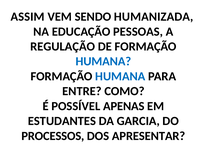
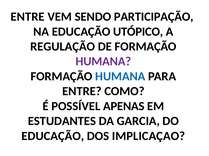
ASSIM: ASSIM -> ENTRE (28, 17)
HUMANIZADA: HUMANIZADA -> PARTICIPAÇÃO (154, 17)
PESSOAS: PESSOAS -> UTÓPICO (138, 32)
HUMANA colour: blue -> purple (103, 62)
PROCESSOS: PROCESSOS -> EDUCAÇÃO (53, 137)
APRESENTAR: APRESENTAR -> IMPLICAÇAO (148, 137)
